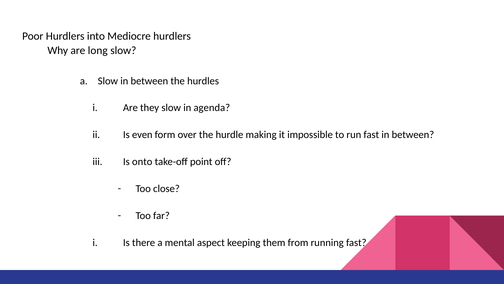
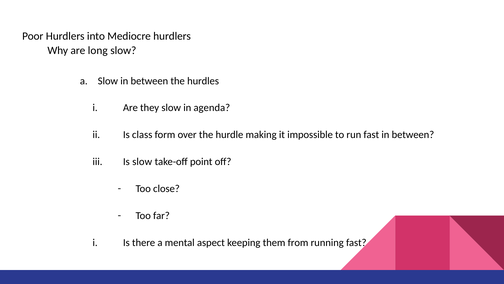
even: even -> class (142, 135)
Is onto: onto -> slow (142, 162)
